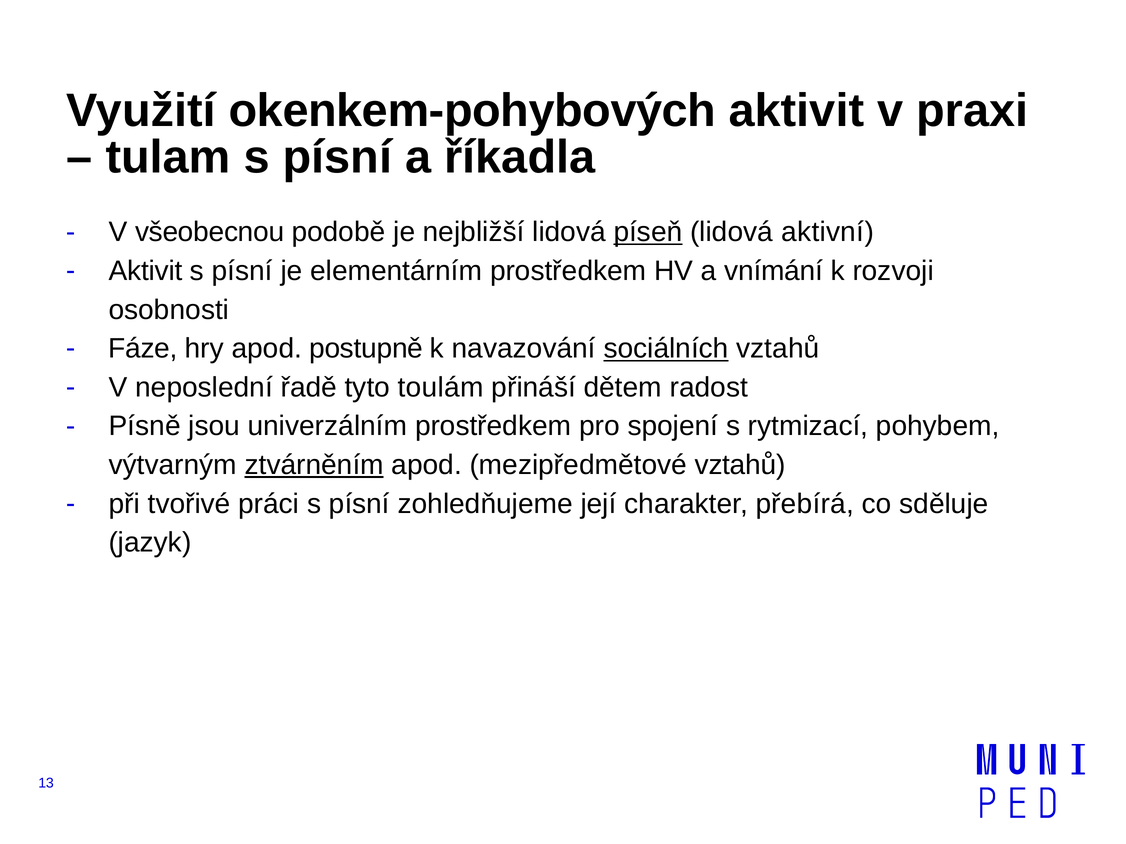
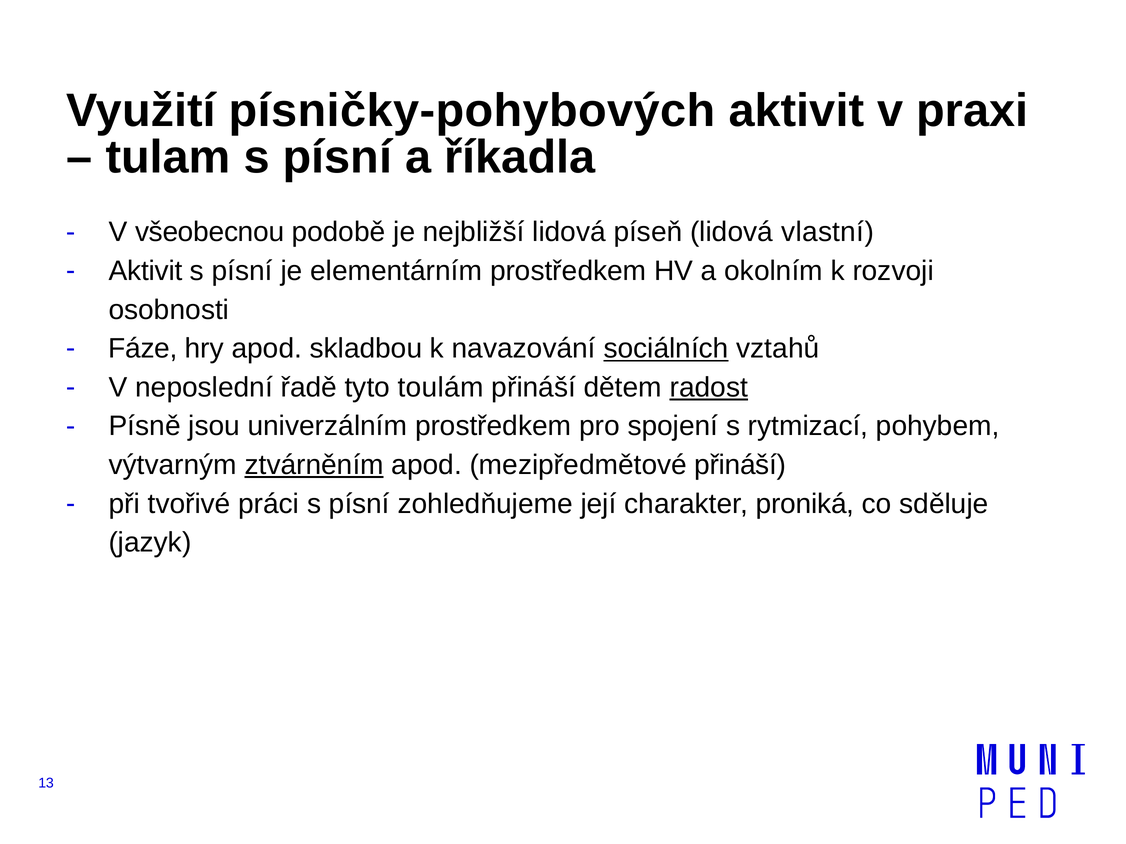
okenkem-pohybových: okenkem-pohybových -> písničky-pohybových (472, 111)
píseň underline: present -> none (648, 232)
aktivní: aktivní -> vlastní (828, 232)
vnímání: vnímání -> okolním (774, 271)
postupně: postupně -> skladbou (366, 349)
radost underline: none -> present (709, 388)
mezipředmětové vztahů: vztahů -> přináší (740, 465)
přebírá: přebírá -> proniká (805, 504)
